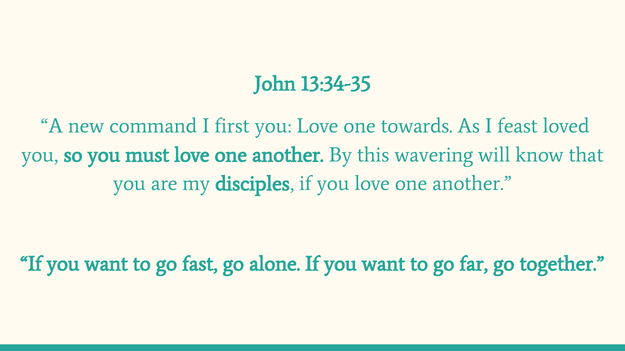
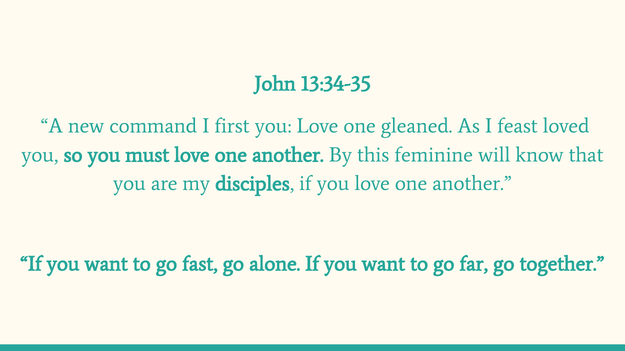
towards: towards -> gleaned (417, 126)
wavering: wavering -> feminine (434, 155)
